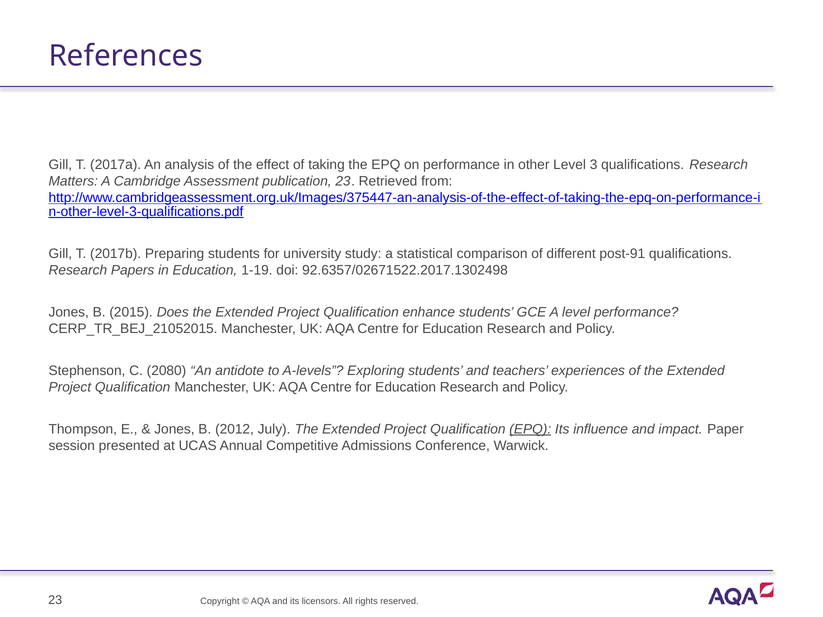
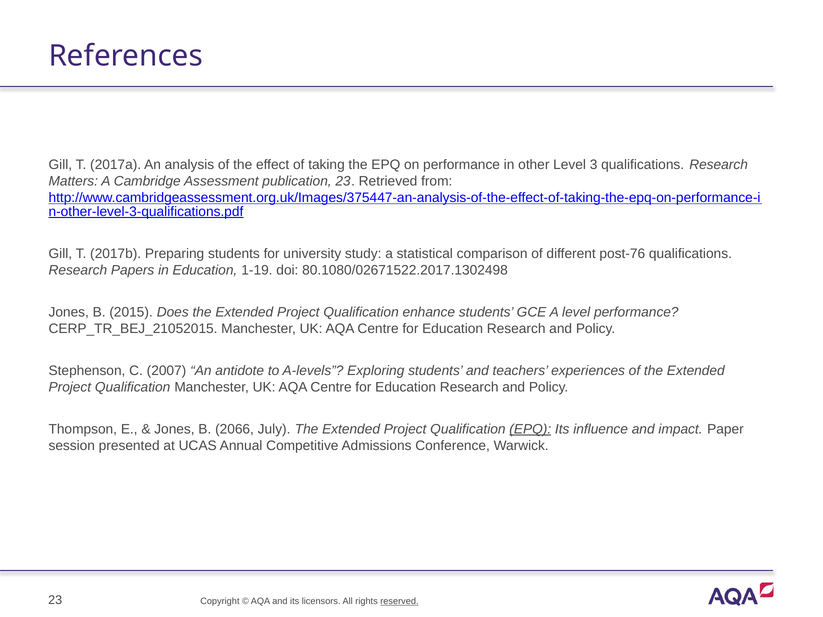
post-91: post-91 -> post-76 (622, 254)
92.6357/02671522.2017.1302498: 92.6357/02671522.2017.1302498 -> 80.1080/02671522.2017.1302498 (405, 270)
2080: 2080 -> 2007 (166, 371)
2012: 2012 -> 2066 (235, 429)
reserved underline: none -> present (399, 602)
